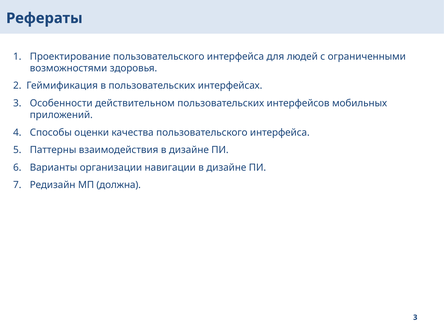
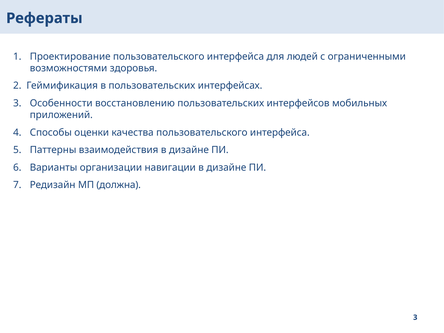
действительном: действительном -> восстановлению (135, 103)
